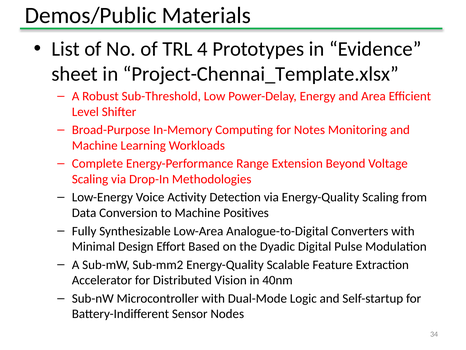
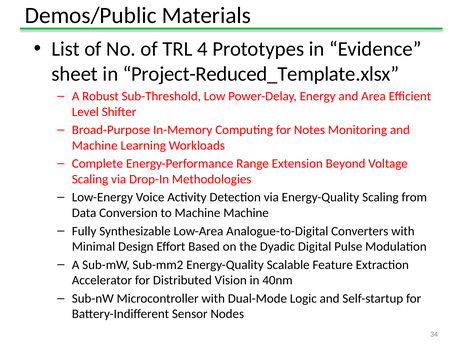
Project-Chennai_Template.xlsx: Project-Chennai_Template.xlsx -> Project-Reduced_Template.xlsx (261, 74)
Machine Positives: Positives -> Machine (246, 213)
